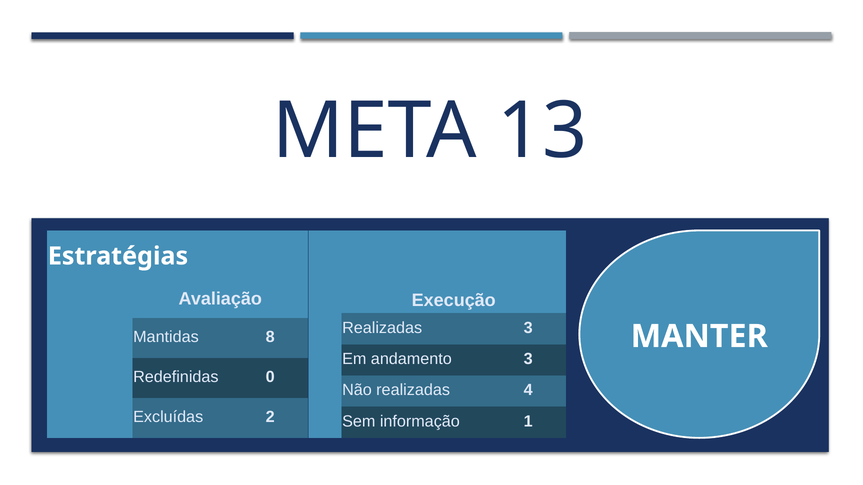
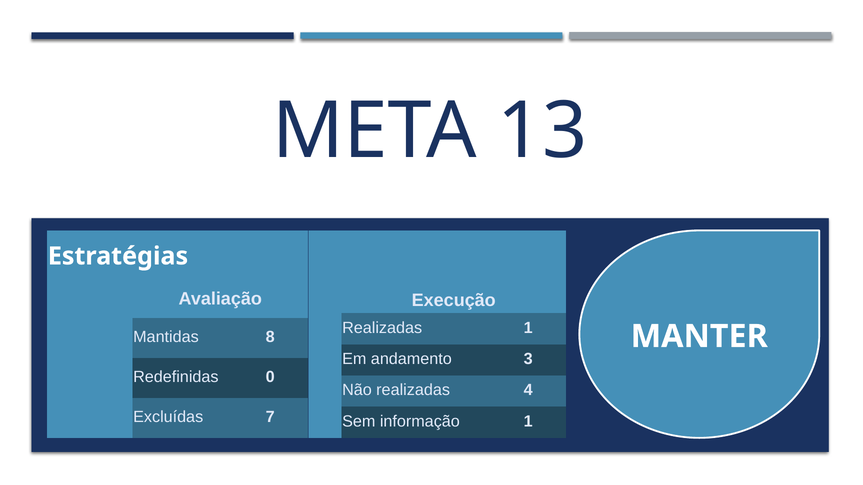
Realizadas 3: 3 -> 1 (528, 328)
2: 2 -> 7 (270, 417)
